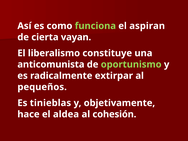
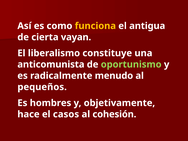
funciona colour: light green -> yellow (95, 26)
aspiran: aspiran -> antigua (147, 26)
extirpar: extirpar -> menudo (114, 76)
tinieblas: tinieblas -> hombres (51, 103)
aldea: aldea -> casos (66, 114)
